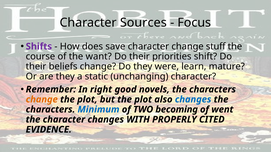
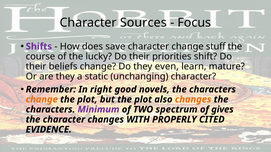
want: want -> lucky (99, 57)
were: were -> even (167, 67)
changes colour: blue -> orange (193, 100)
Minimum colour: blue -> purple (98, 110)
becoming: becoming -> spectrum (177, 110)
went: went -> gives (222, 110)
